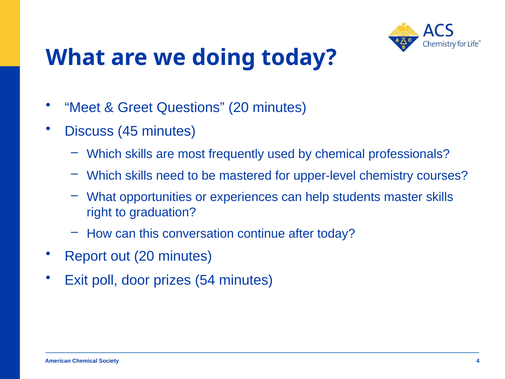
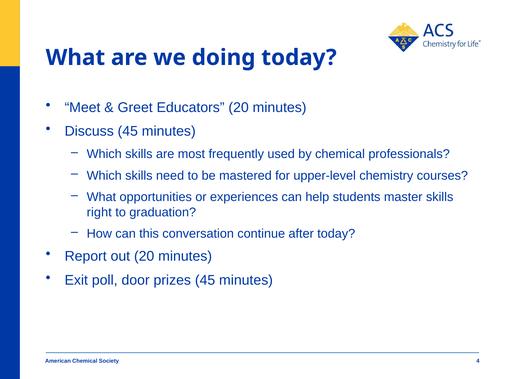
Questions: Questions -> Educators (191, 107)
prizes 54: 54 -> 45 (205, 280)
